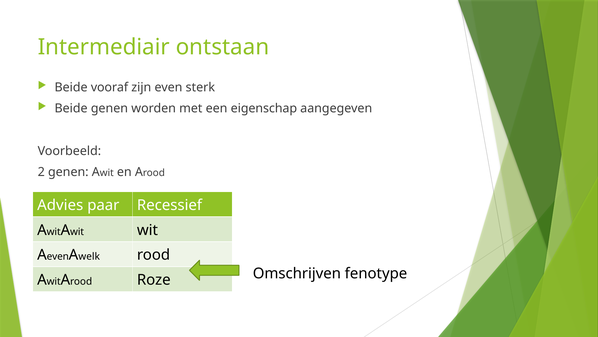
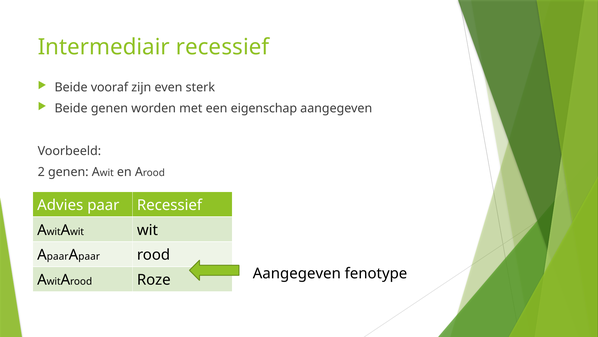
Intermediair ontstaan: ontstaan -> recessief (223, 47)
even: even -> paar (58, 256)
welk: welk -> paar (89, 256)
Roze Omschrijven: Omschrijven -> Aangegeven (297, 273)
